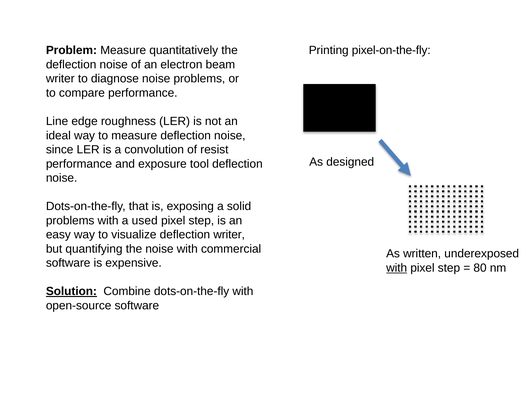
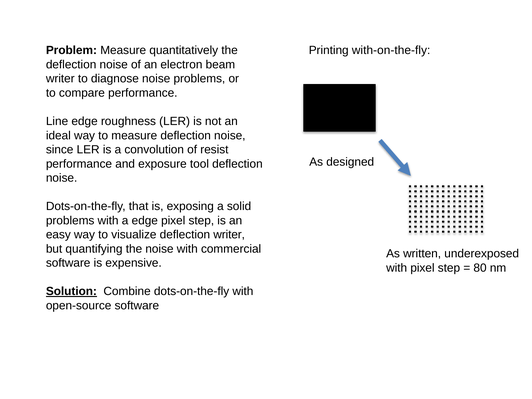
pixel-on-the-fly: pixel-on-the-fly -> with-on-the-fly (391, 50)
a used: used -> edge (145, 221)
with underline: present -> none (397, 268)
